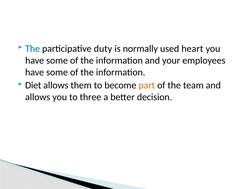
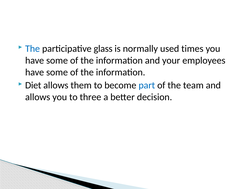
duty: duty -> glass (103, 49)
heart: heart -> times (192, 49)
part colour: orange -> blue (147, 85)
